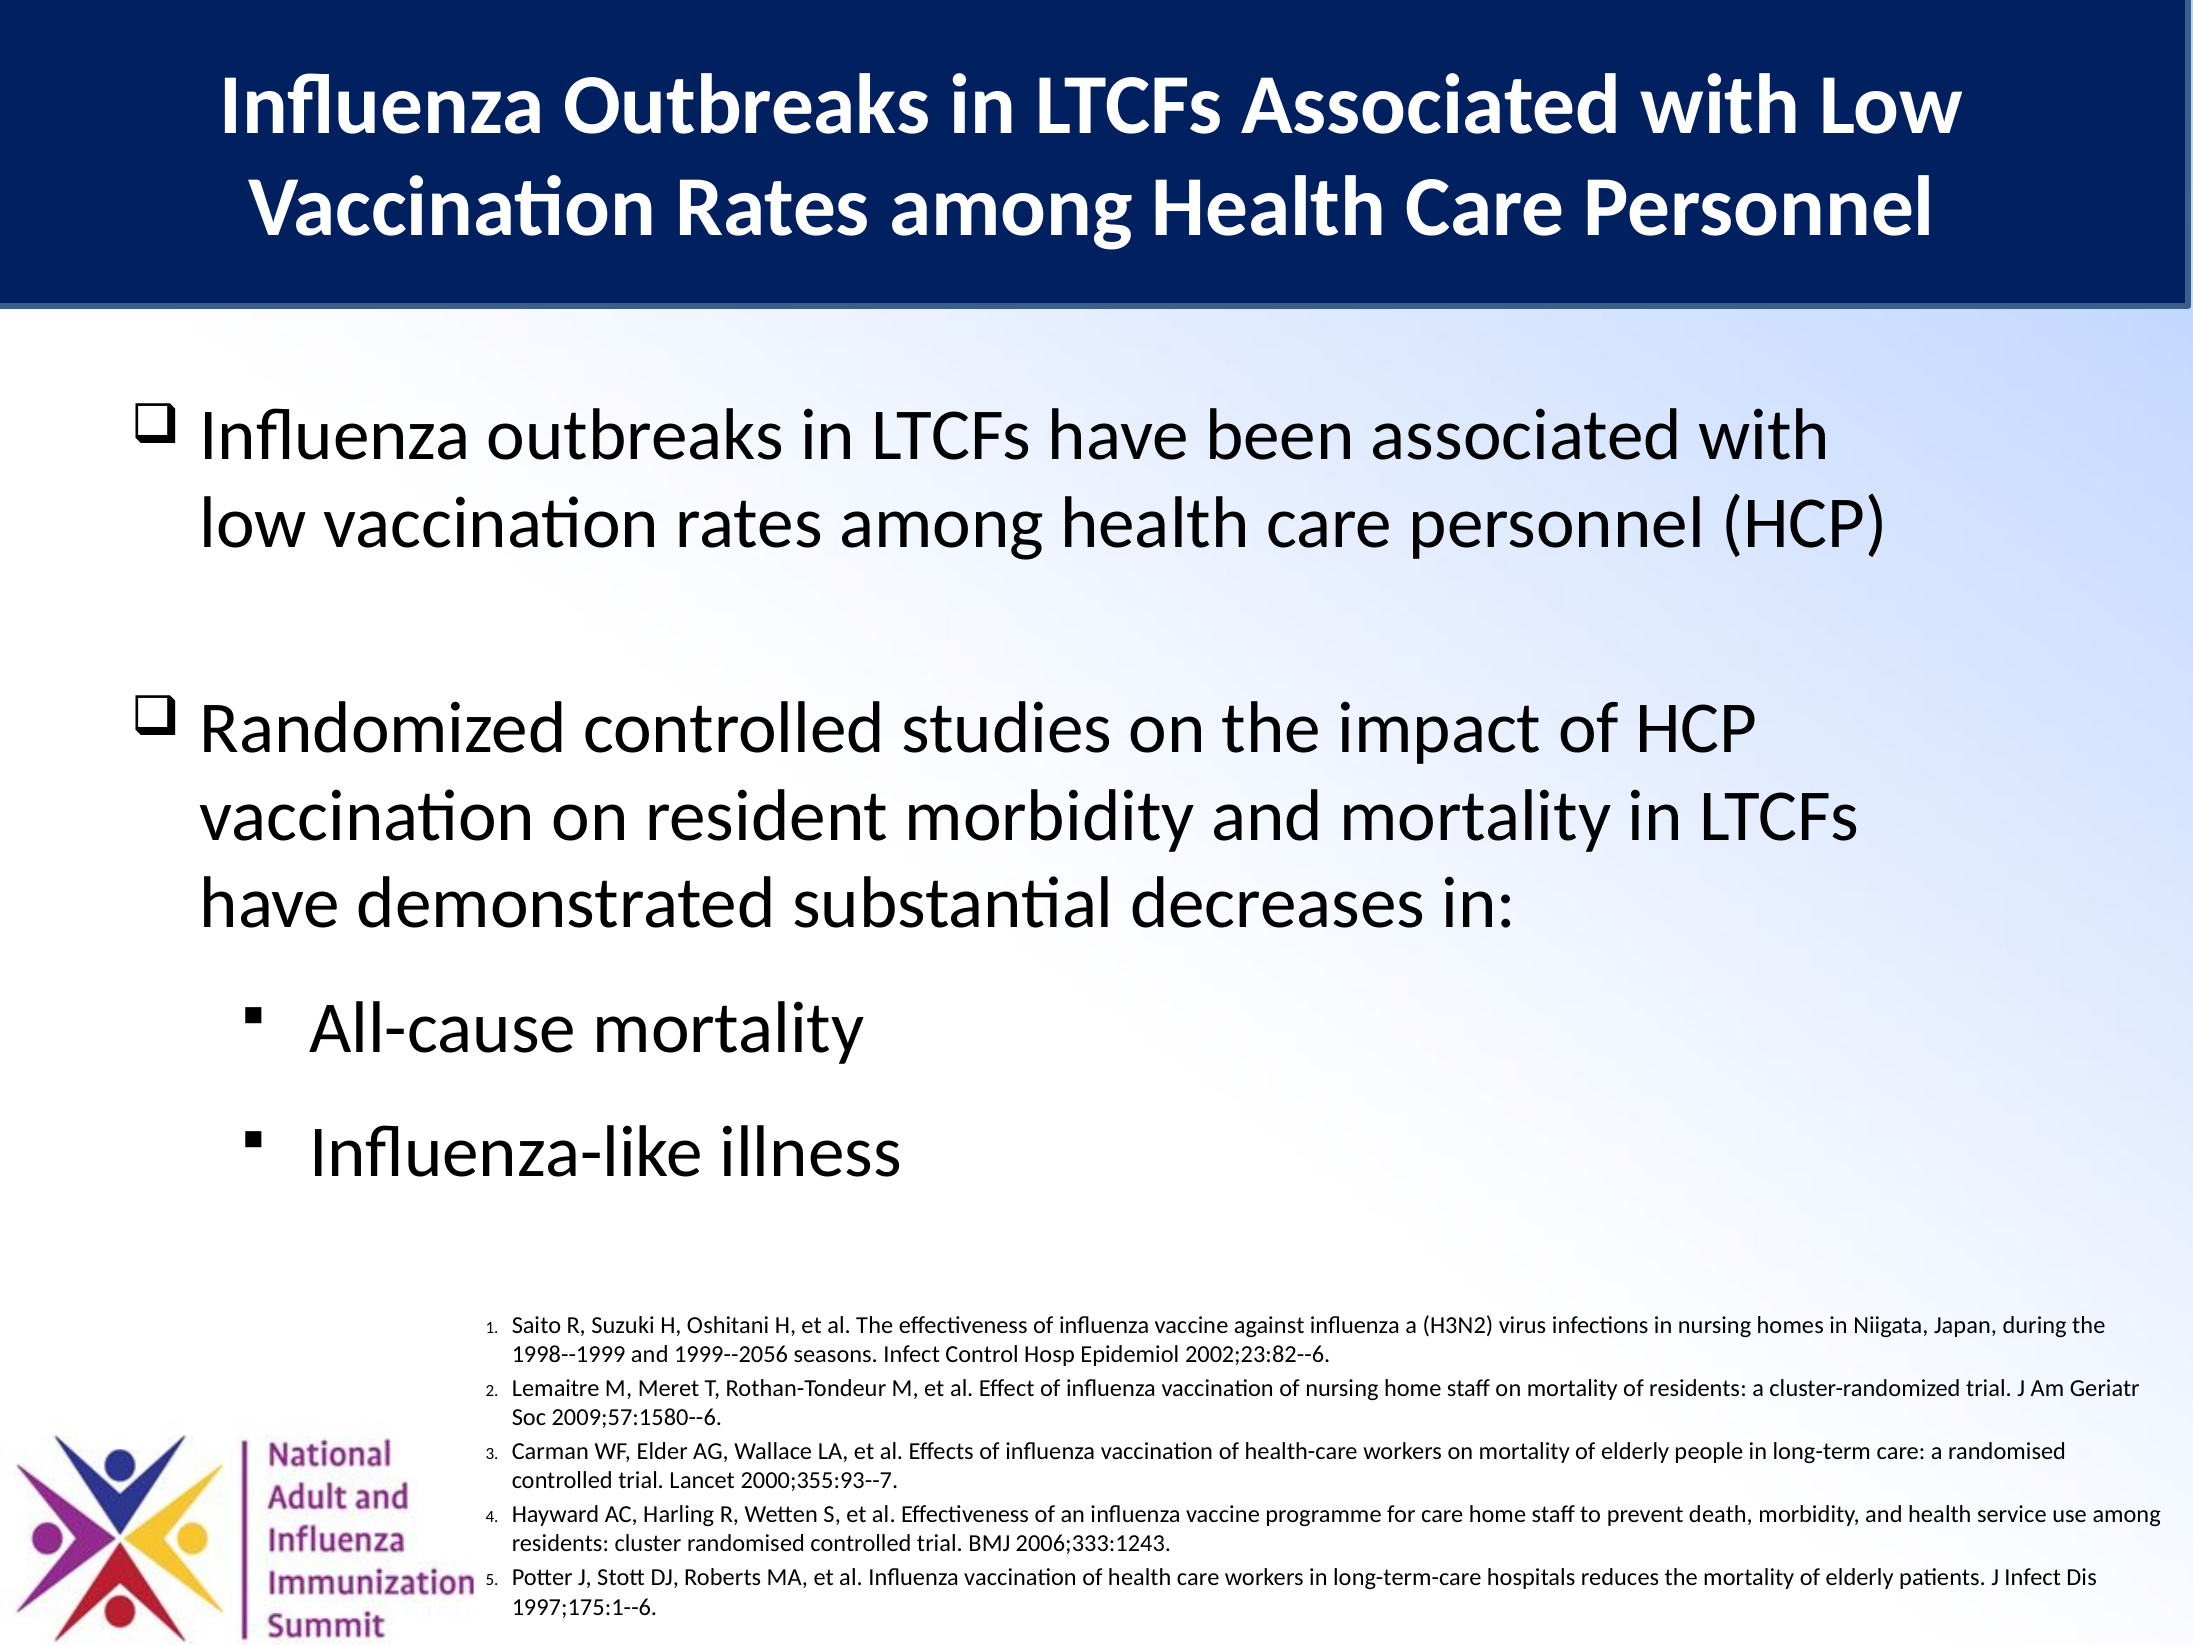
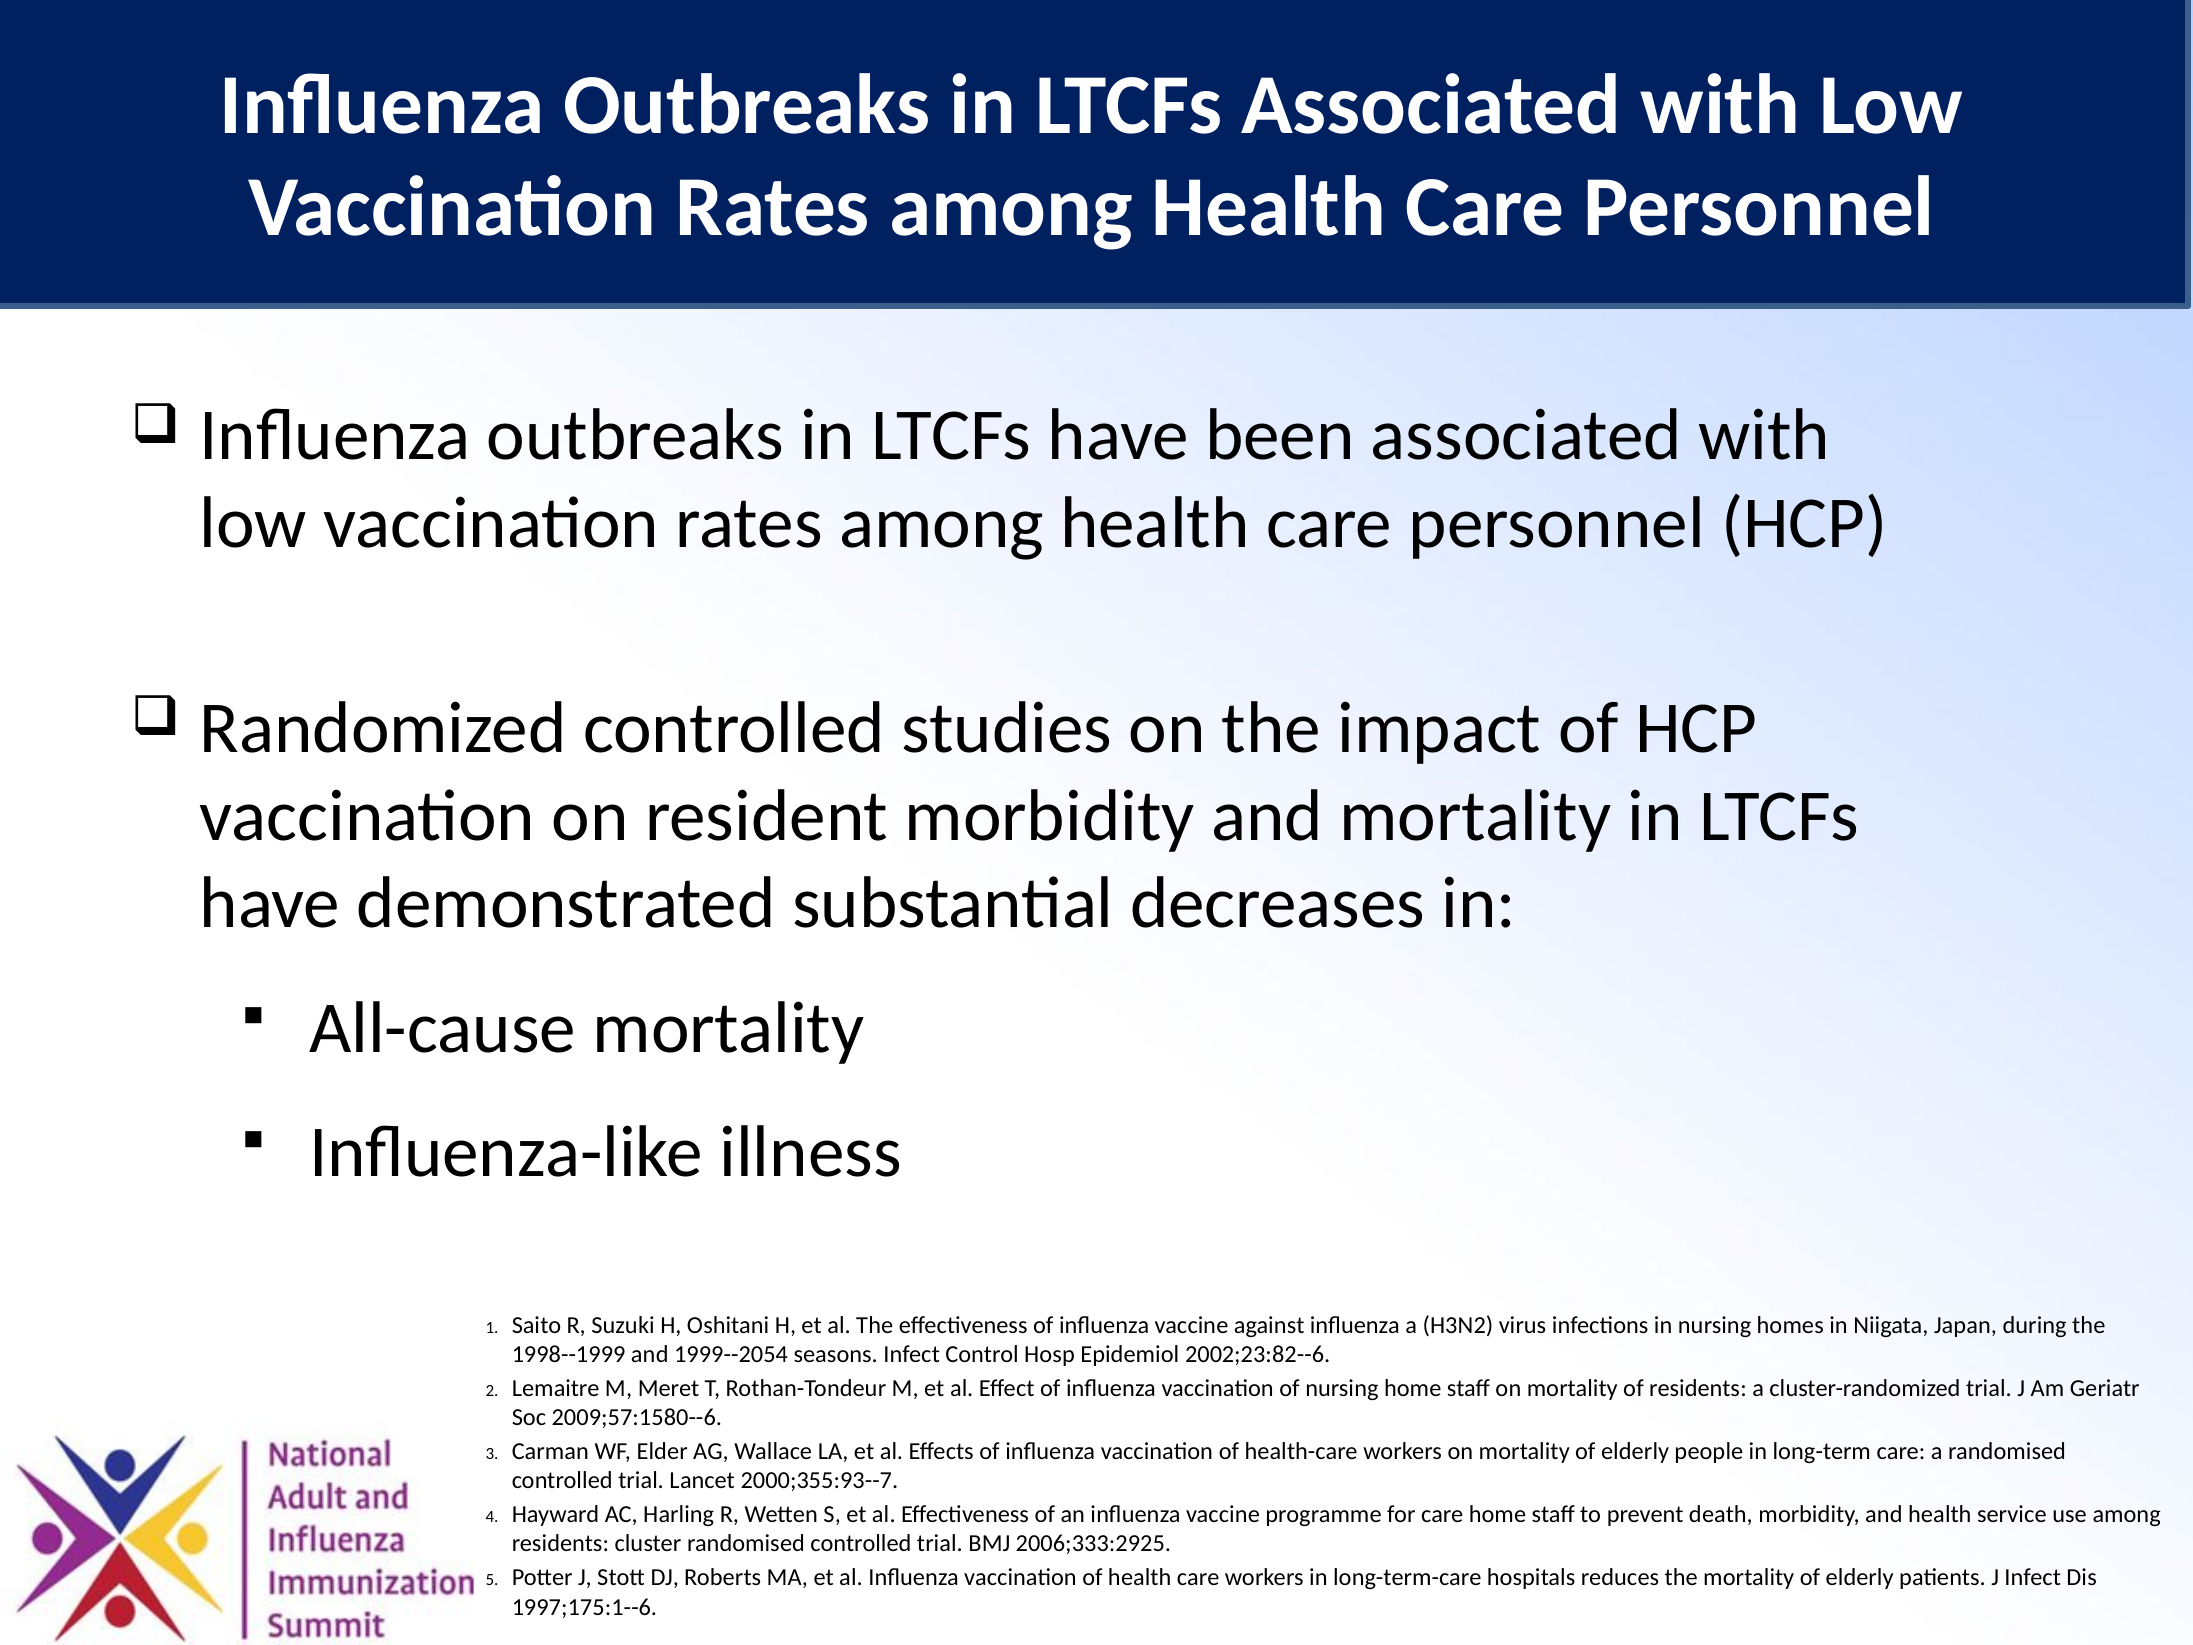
1999--2056: 1999--2056 -> 1999--2054 (731, 1354)
2006;333:1243: 2006;333:1243 -> 2006;333:2925 (1093, 1544)
